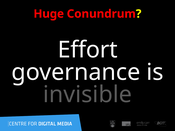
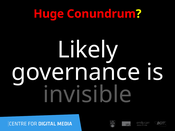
Effort: Effort -> Likely (88, 50)
